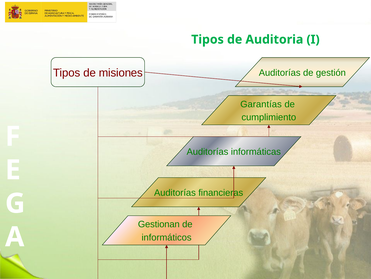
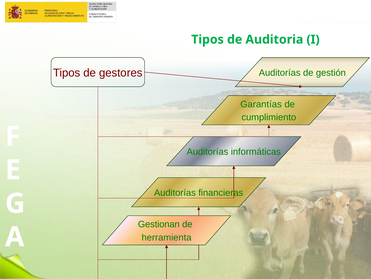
misiones: misiones -> gestores (121, 73)
informáticos: informáticos -> herramienta (167, 237)
